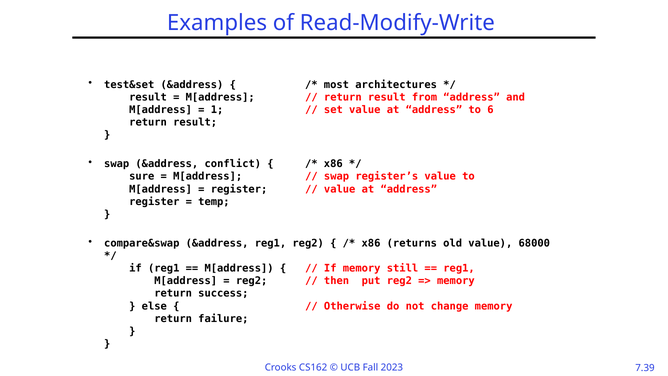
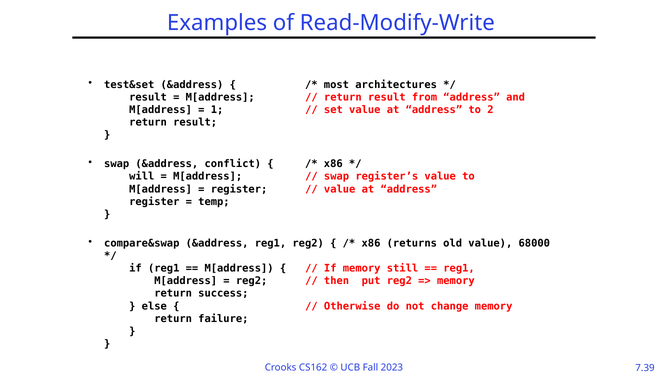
6: 6 -> 2 (490, 110)
sure: sure -> will (142, 176)
